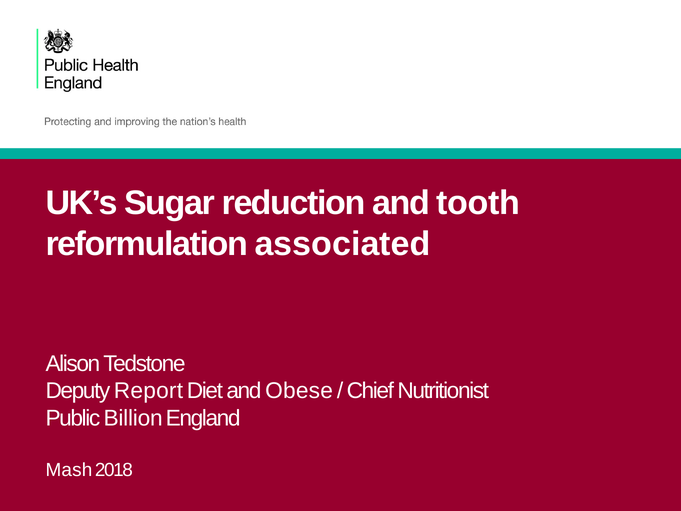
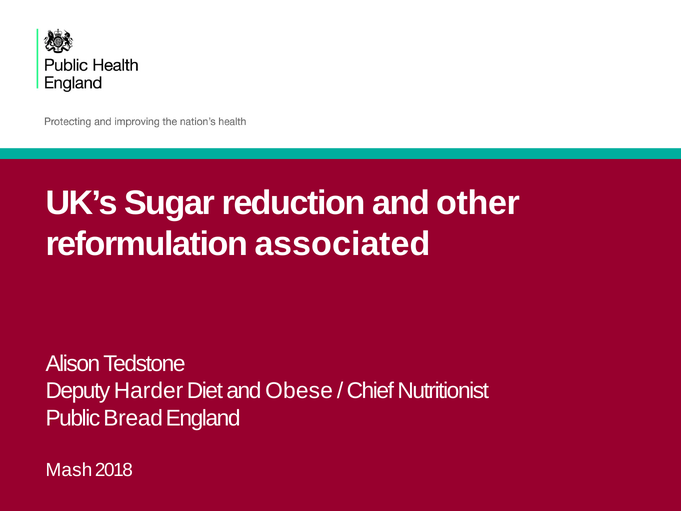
tooth: tooth -> other (478, 203)
Report: Report -> Harder (149, 391)
Billion: Billion -> Bread (133, 418)
